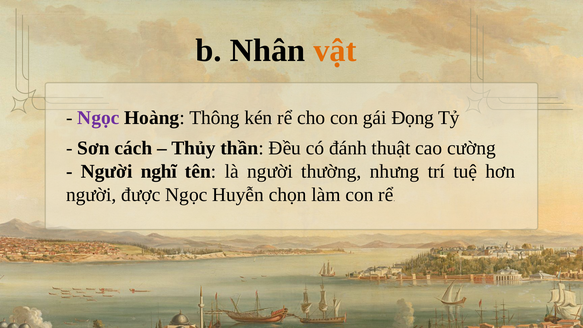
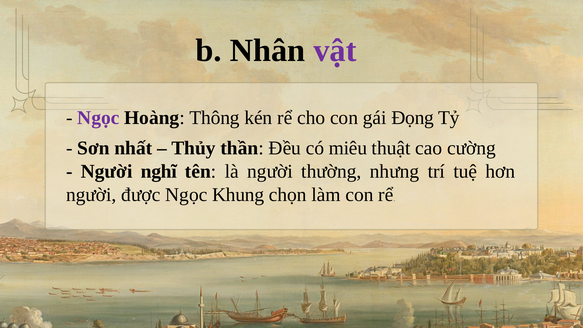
vật colour: orange -> purple (335, 50)
cách: cách -> nhất (133, 148)
đánh: đánh -> miêu (348, 148)
Huyễn: Huyễn -> Khung (238, 195)
